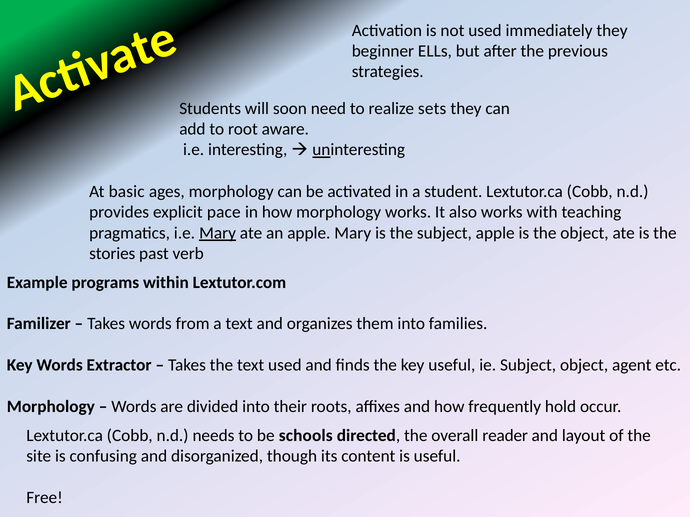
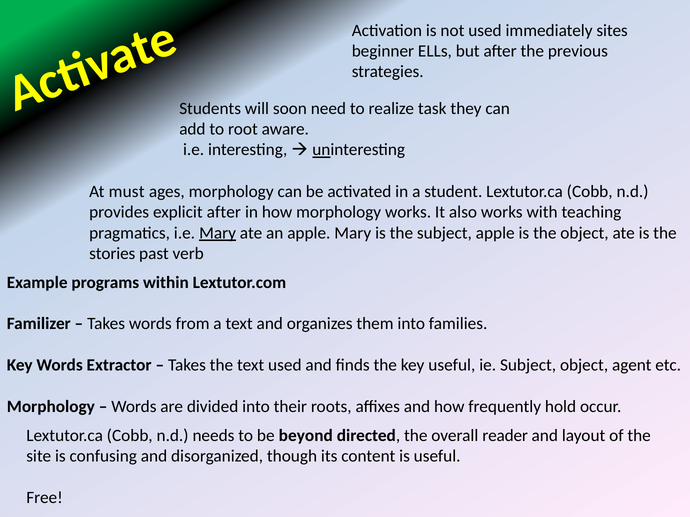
immediately they: they -> sites (612, 30)
sets: sets -> task (432, 109)
basic: basic -> must (127, 192)
explicit pace: pace -> after (224, 212)
schools: schools -> beyond (306, 436)
